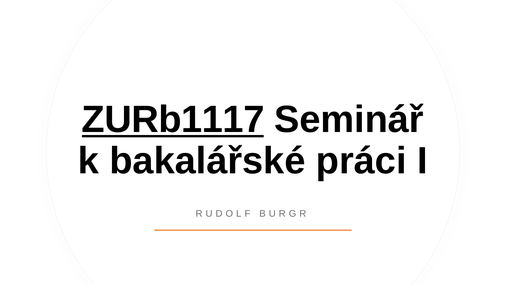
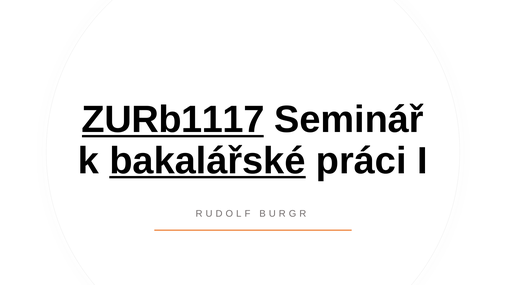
bakalářské underline: none -> present (207, 161)
